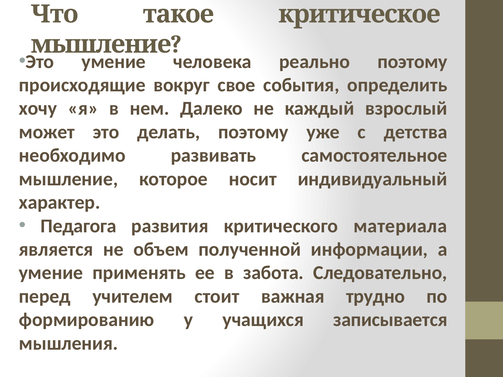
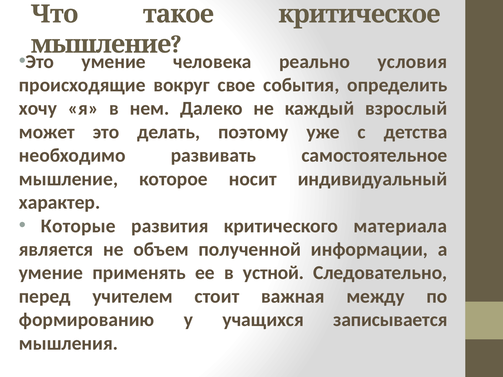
реально поэтому: поэтому -> условия (412, 62)
Педагога: Педагога -> Которые (78, 226)
забота: забота -> устной (274, 273)
трудно: трудно -> между (376, 297)
